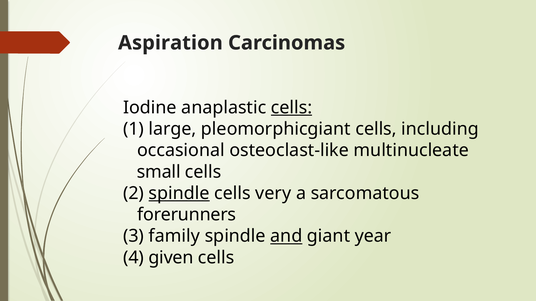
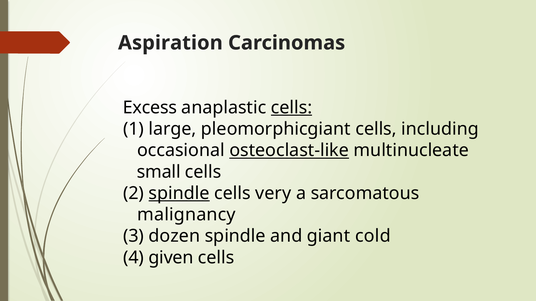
Iodine: Iodine -> Excess (150, 108)
osteoclast-like underline: none -> present (289, 151)
forerunners: forerunners -> malignancy (186, 215)
family: family -> dozen (174, 236)
and underline: present -> none (286, 236)
year: year -> cold (373, 236)
